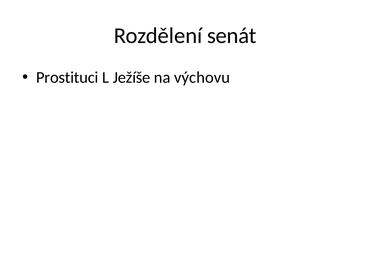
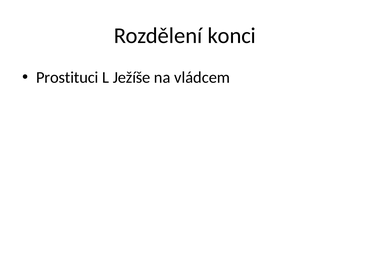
senát: senát -> konci (232, 36)
výchovu: výchovu -> vládcem (202, 78)
